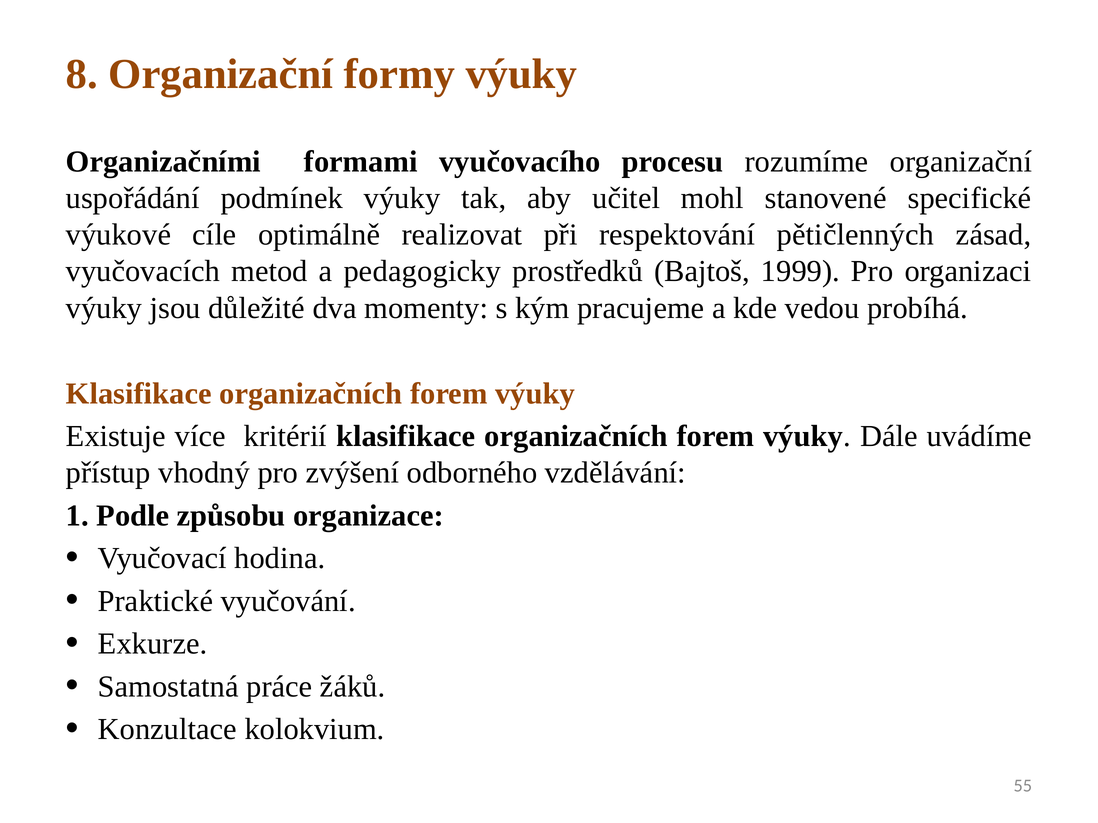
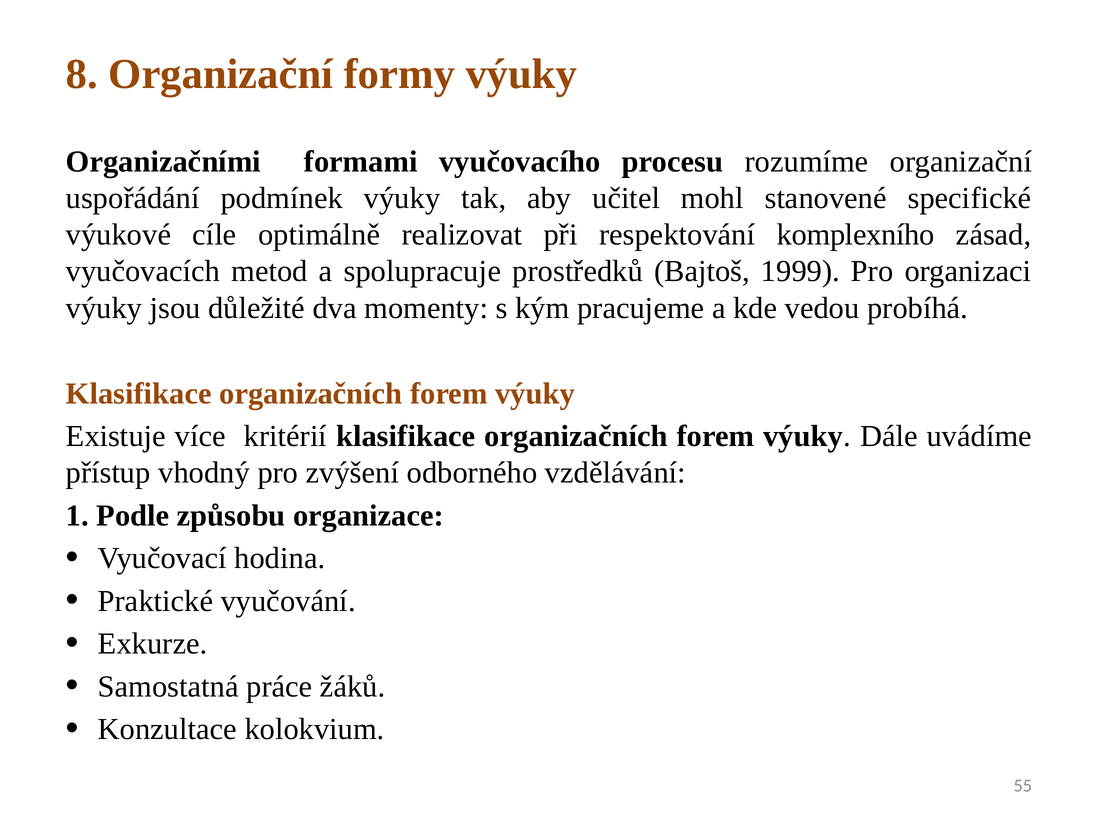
pětičlenných: pětičlenných -> komplexního (856, 235)
pedagogicky: pedagogicky -> spolupracuje (422, 272)
